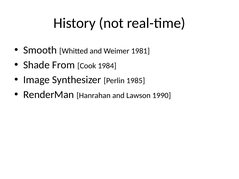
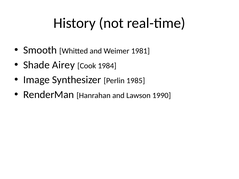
From: From -> Airey (63, 65)
